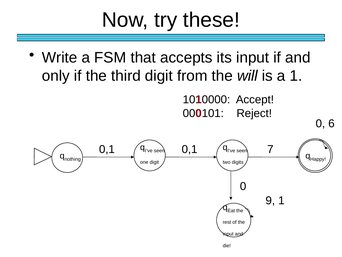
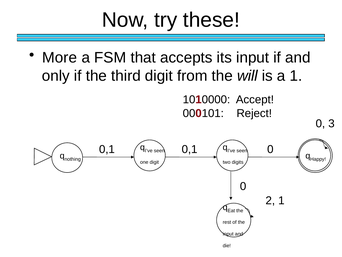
Write: Write -> More (60, 57)
6: 6 -> 3 (331, 123)
0,1 7: 7 -> 0 (270, 149)
9: 9 -> 2 (270, 200)
